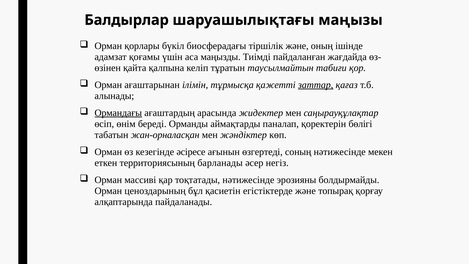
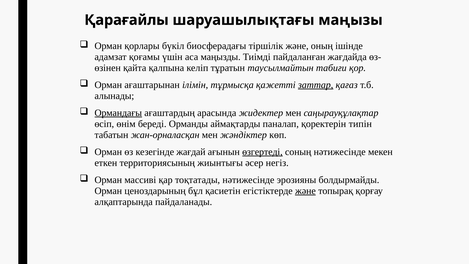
Балдырлар: Балдырлар -> Қарағайлы (127, 20)
бөлігі: бөлігі -> типін (360, 124)
əсіресе: əсіресе -> жағдай (191, 152)
өзгертеді underline: none -> present (262, 152)
барланады: барланады -> жиынтығы (220, 163)
жəне underline: none -> present (305, 191)
